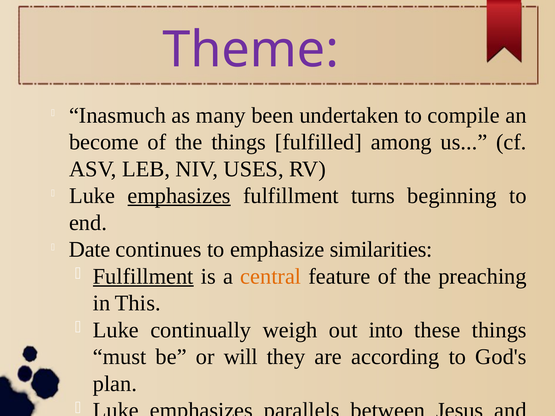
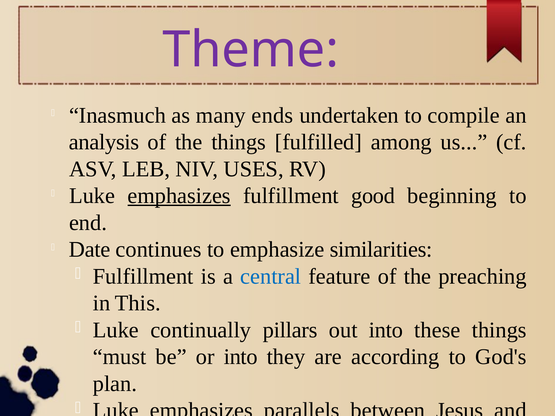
been: been -> ends (272, 115)
become: become -> analysis (104, 142)
turns: turns -> good (373, 196)
Fulfillment underline: present -> none (143, 277)
central colour: orange -> blue (271, 277)
weigh: weigh -> pillars (290, 330)
or will: will -> into (241, 357)
